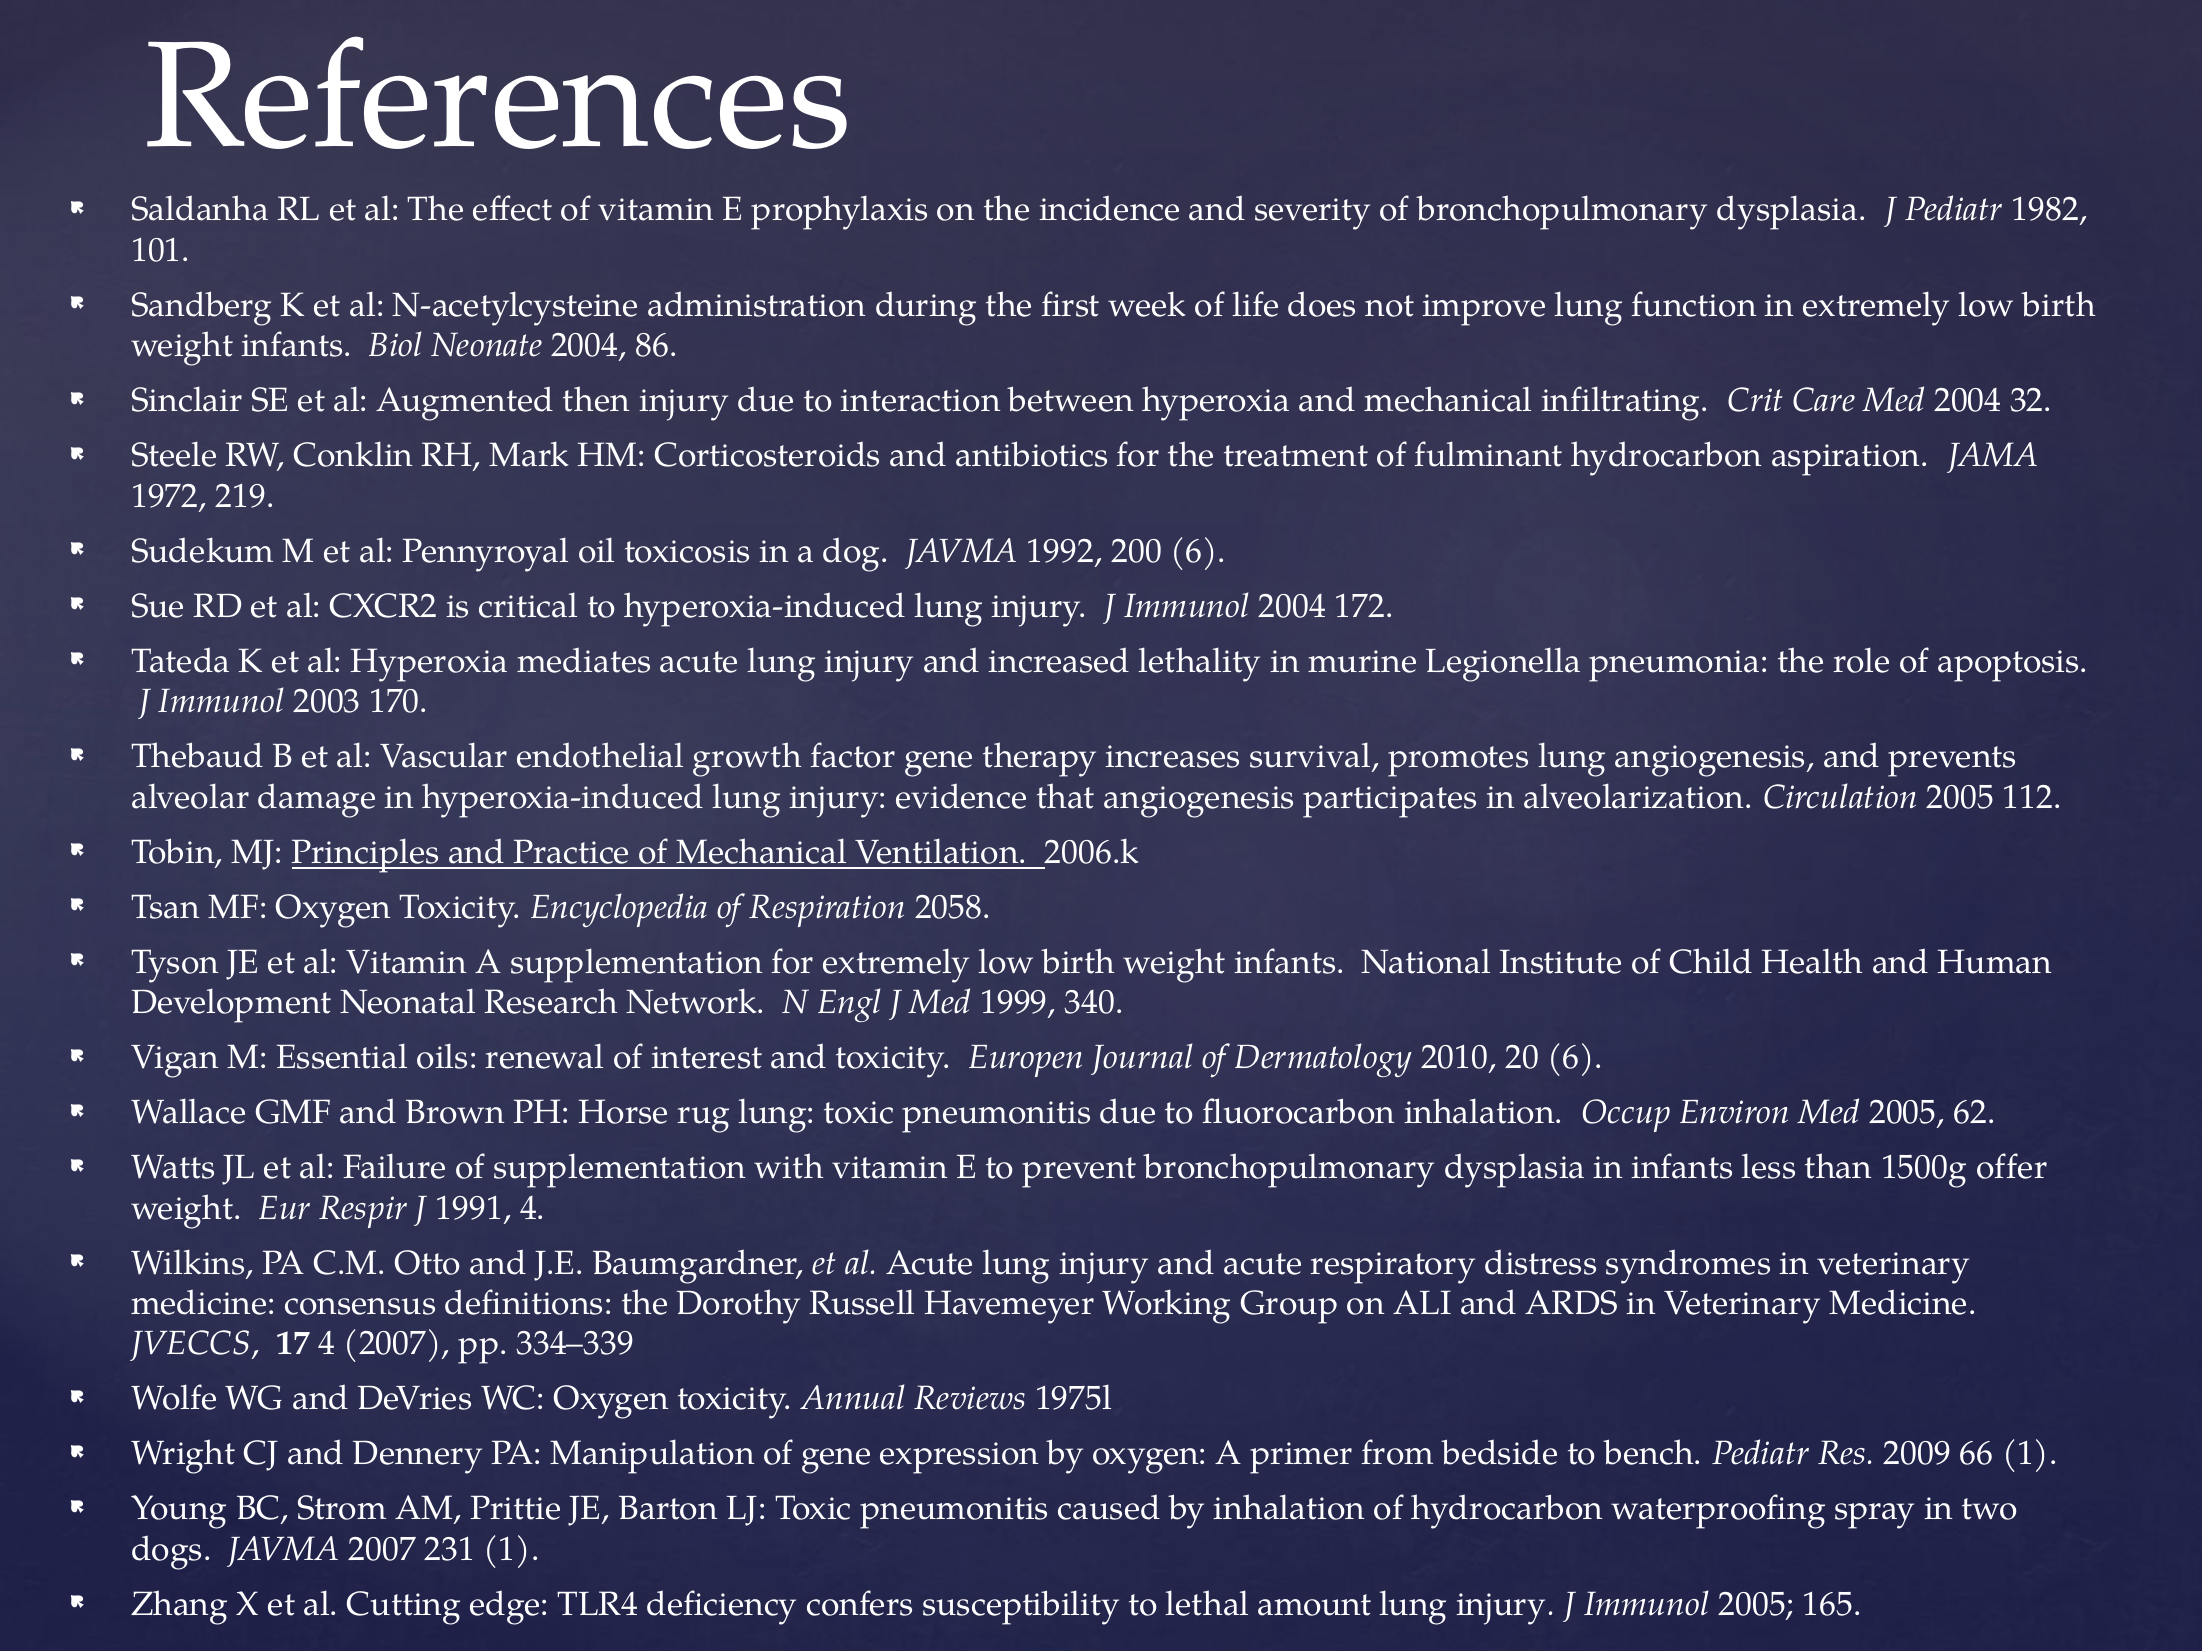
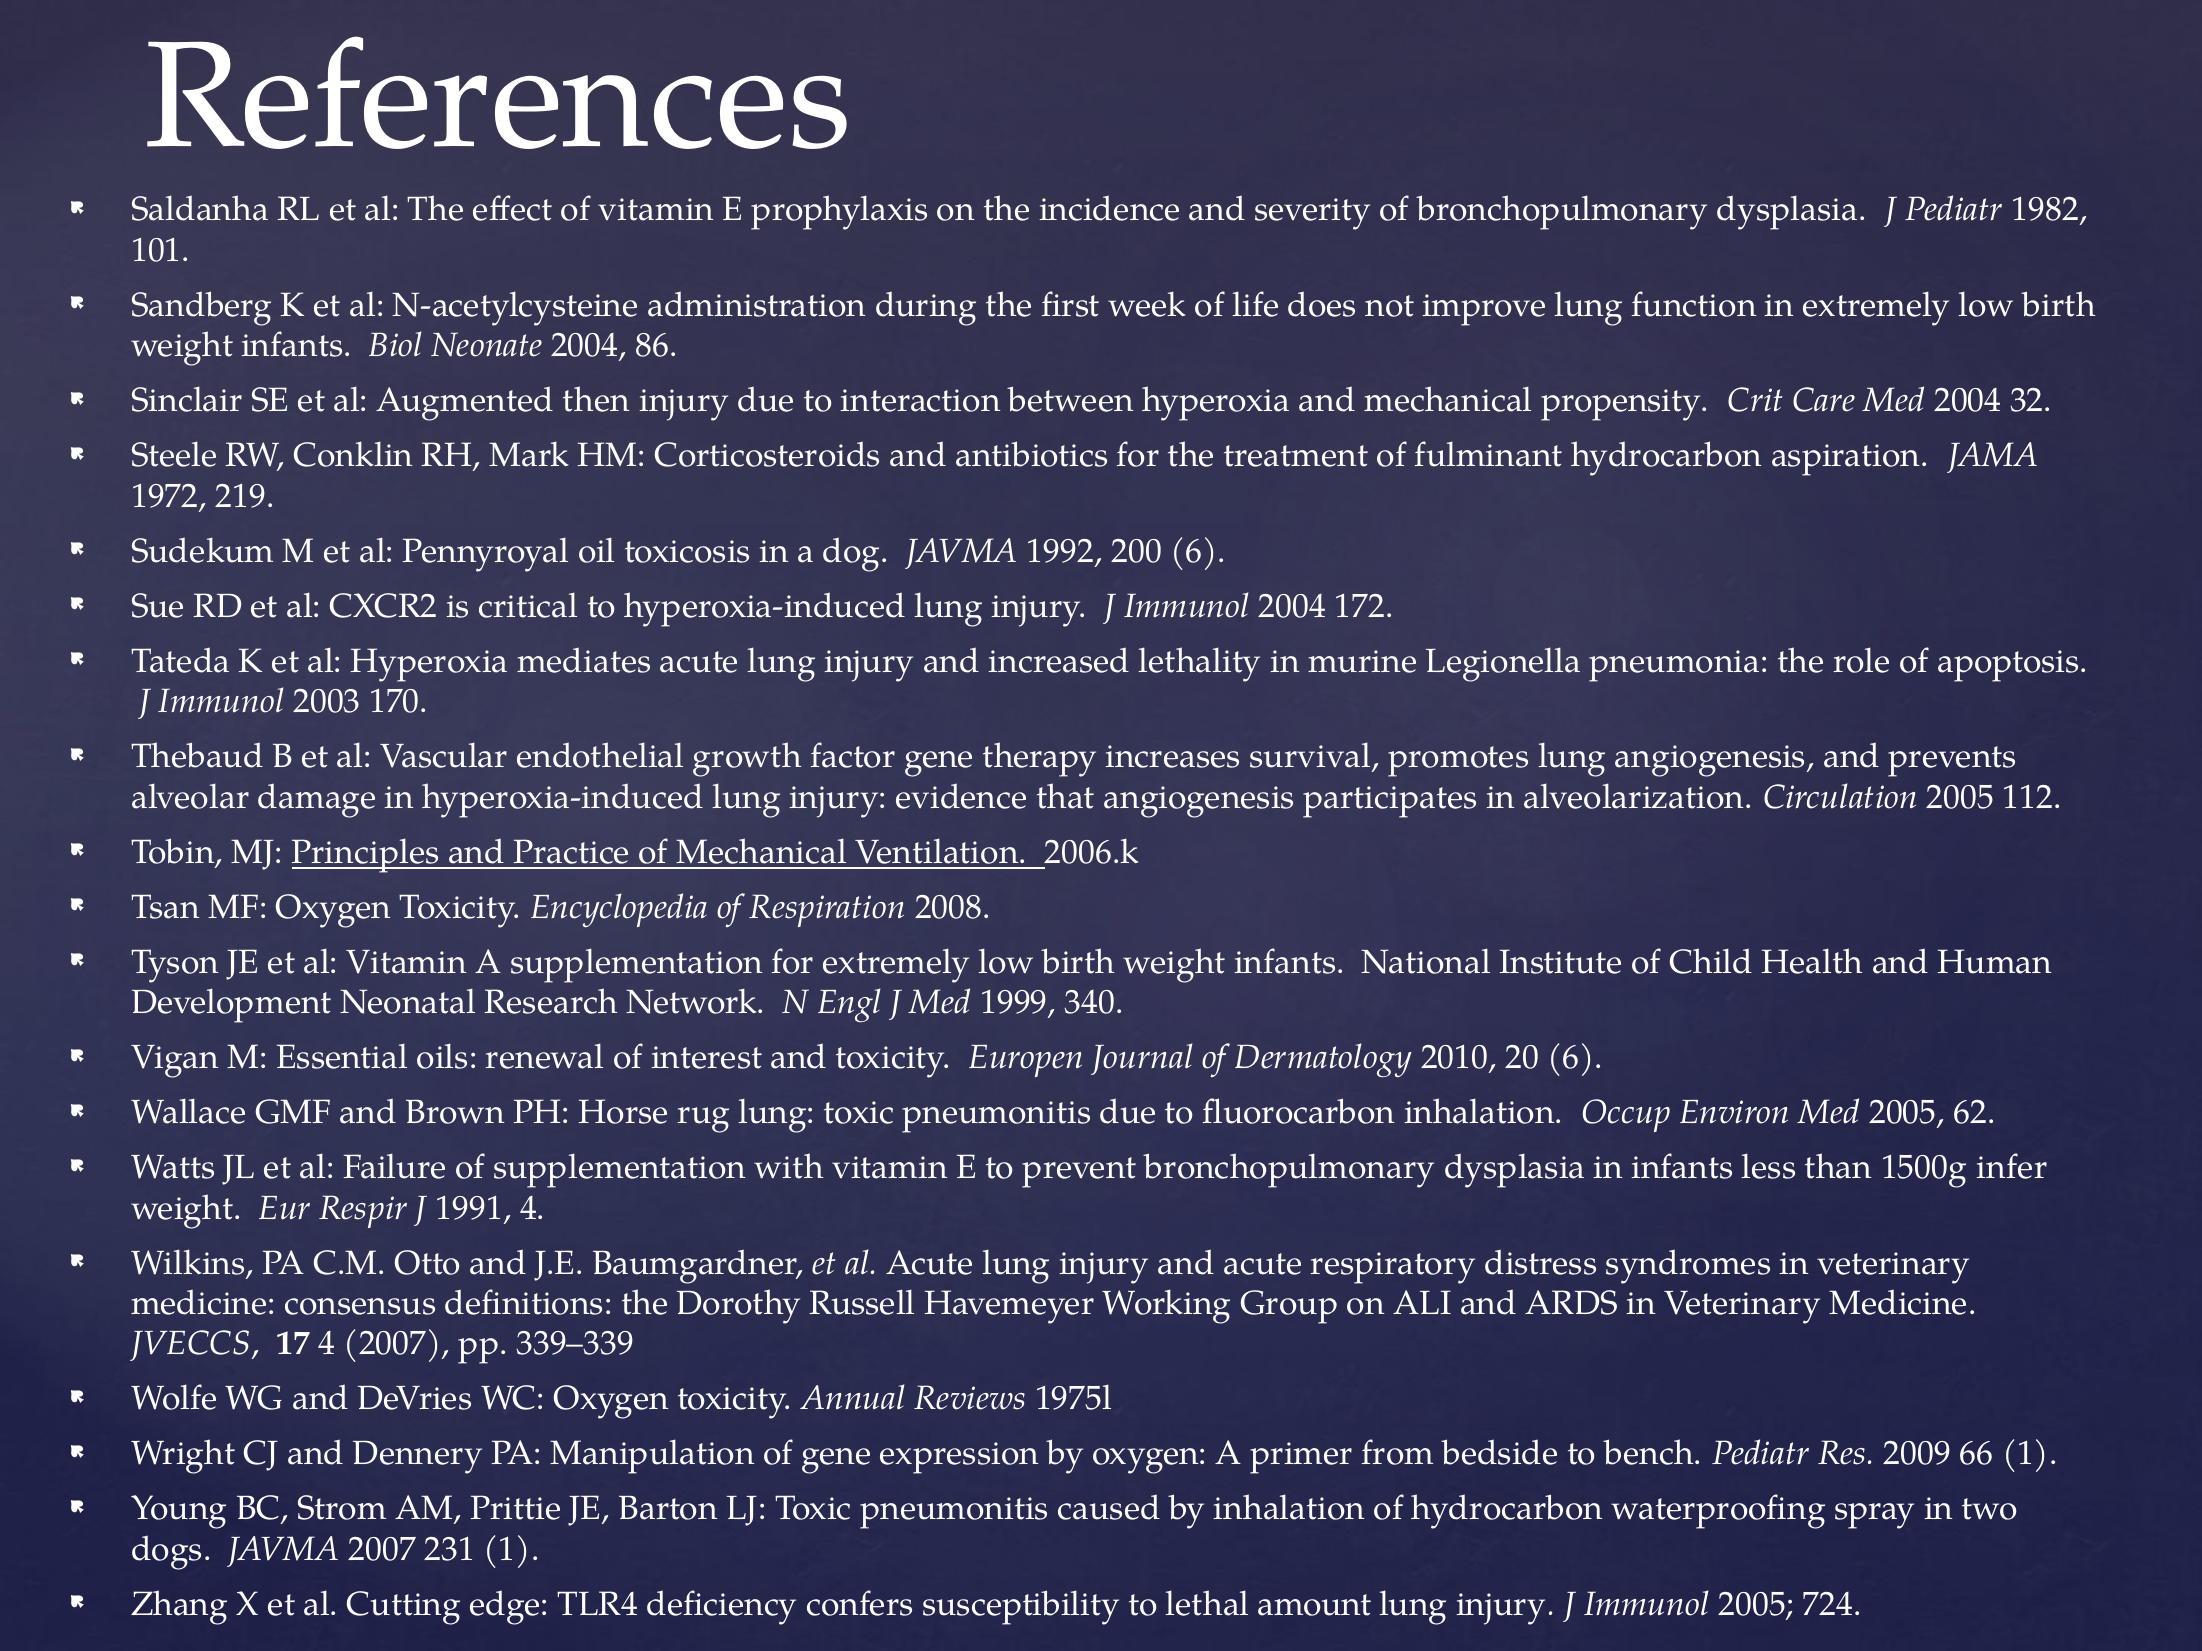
infiltrating: infiltrating -> propensity (1625, 401)
2058: 2058 -> 2008 (953, 907)
offer: offer -> infer (2012, 1168)
334–339: 334–339 -> 339–339 (575, 1344)
165: 165 -> 724 (1832, 1605)
